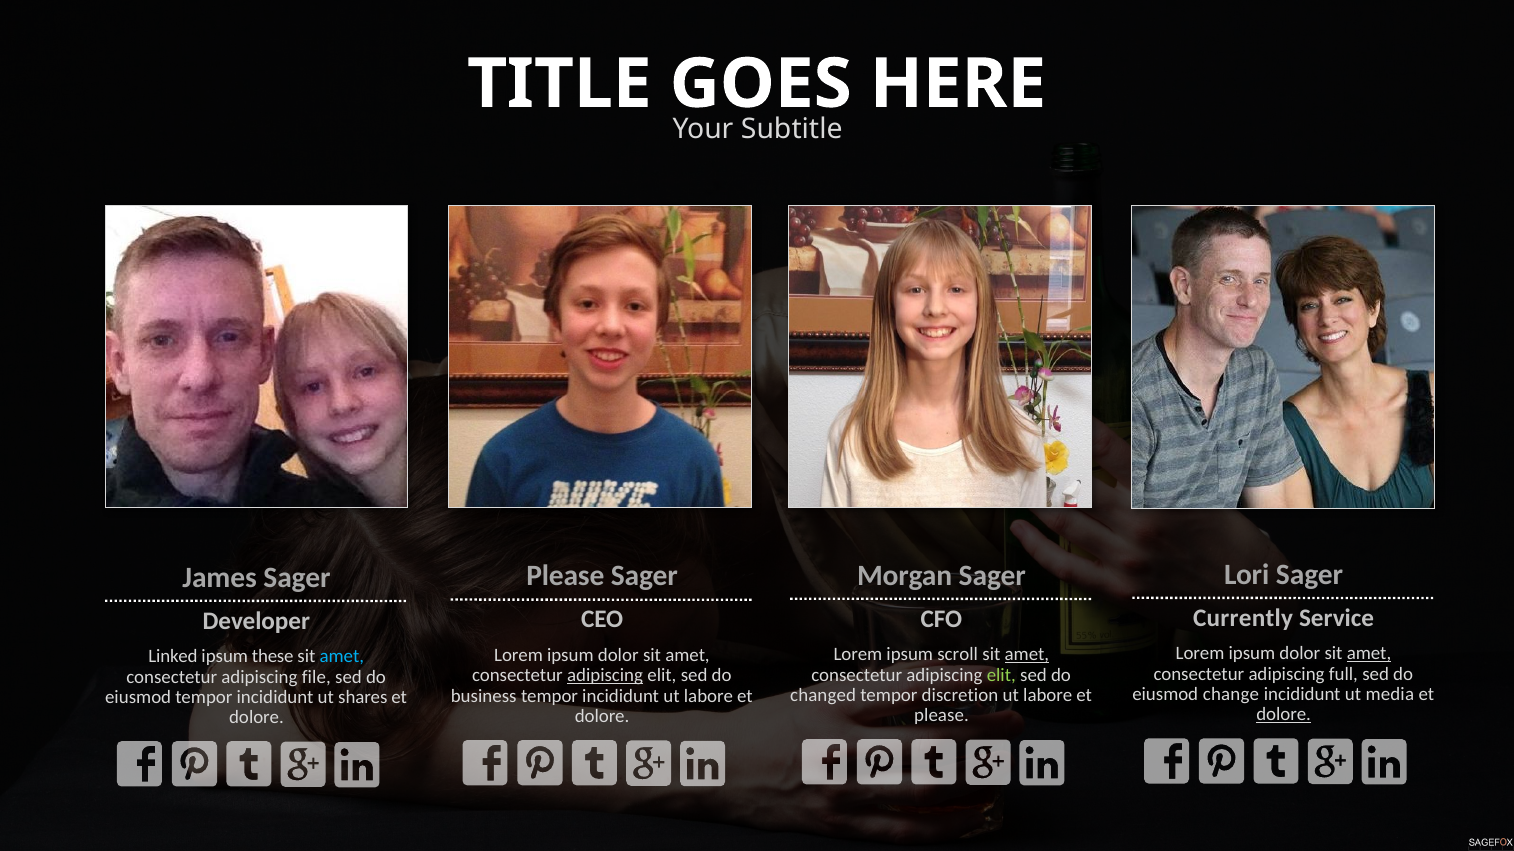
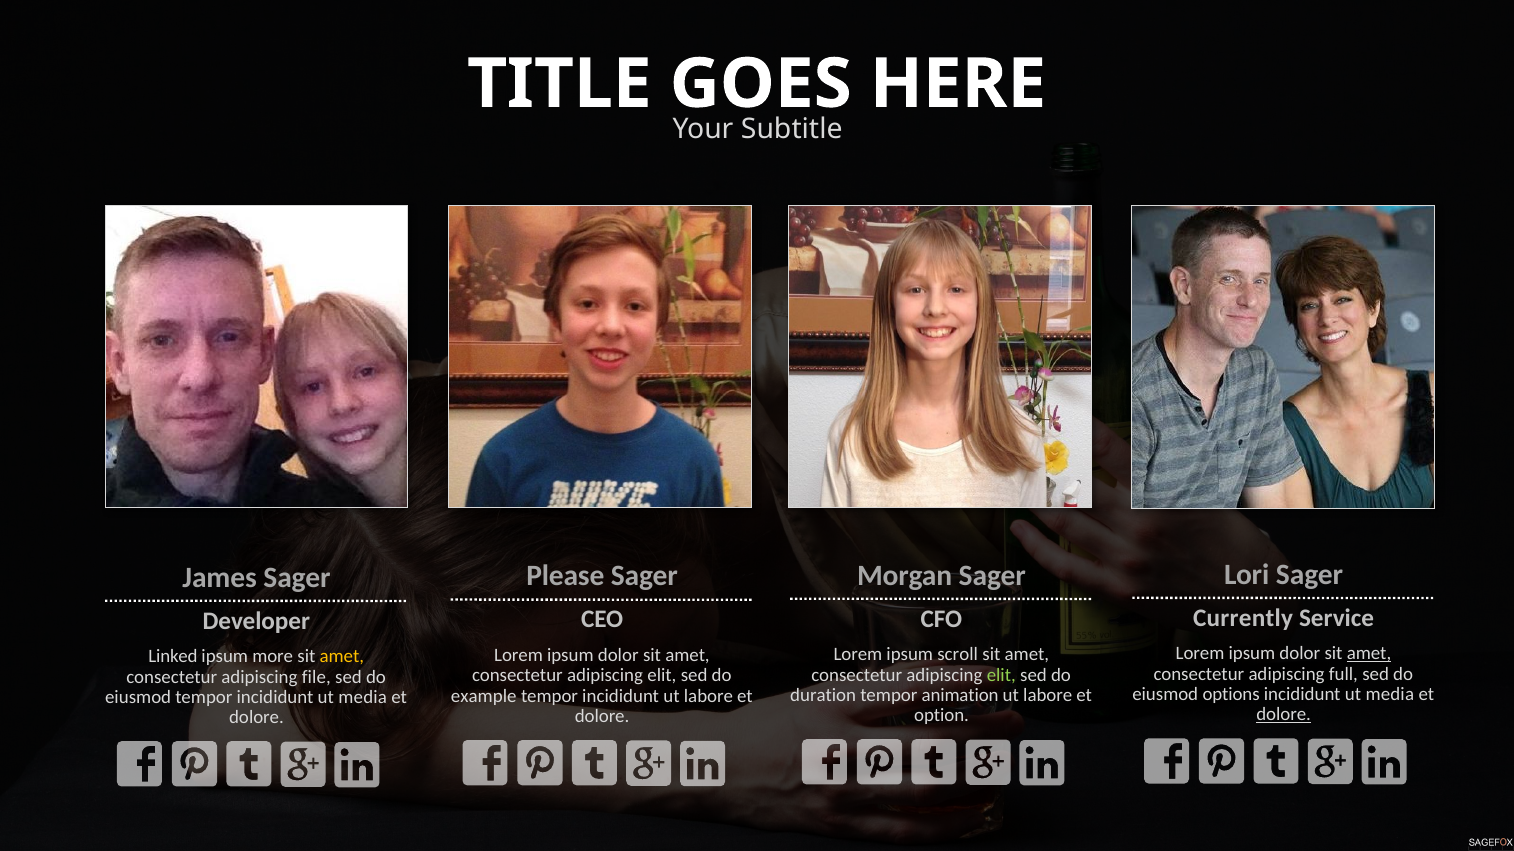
amet underline: present -> none (1027, 655)
these: these -> more (273, 657)
amet colour: light blue -> yellow (342, 657)
adipiscing underline: present -> none (605, 676)
change: change -> options (1231, 695)
changed: changed -> duration (823, 696)
discretion: discretion -> animation (960, 696)
business: business -> example (484, 697)
tempor incididunt ut shares: shares -> media (363, 698)
please: please -> option (942, 716)
